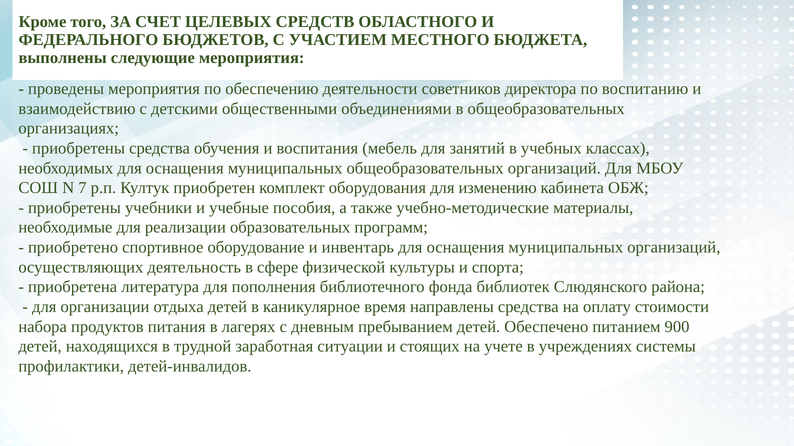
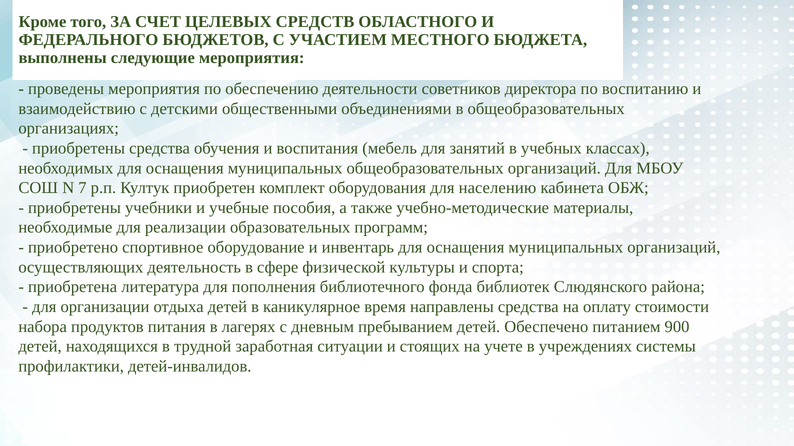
изменению: изменению -> населению (497, 188)
